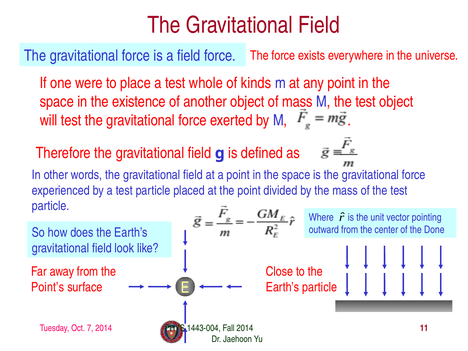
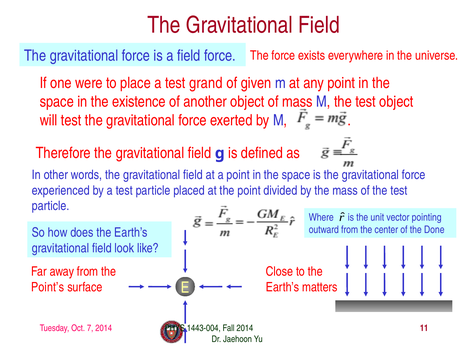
whole: whole -> grand (206, 83)
kinds: kinds -> given (256, 83)
Earth’s particle: particle -> matters (320, 287)
